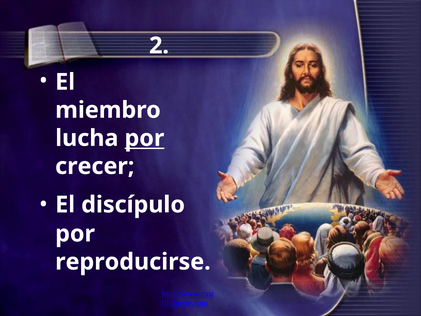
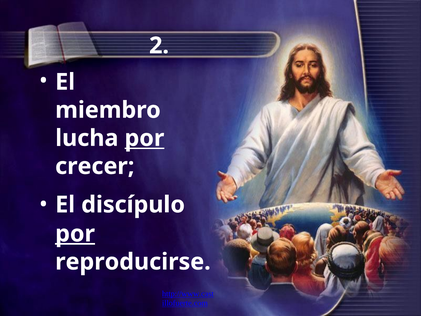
por underline: none -> present (75, 234)
